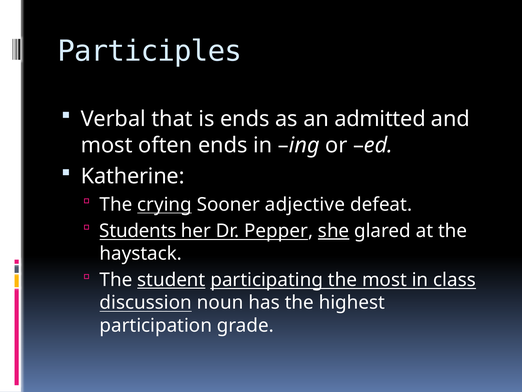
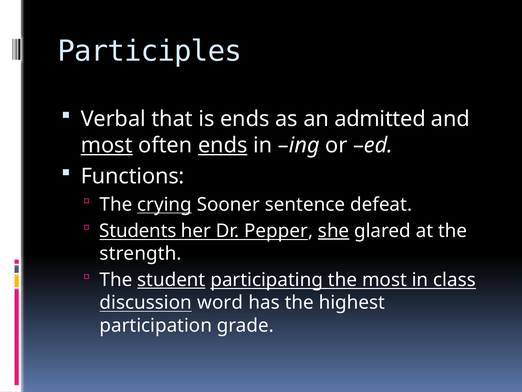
most underline: none -> present (107, 145)
ends underline: none -> present (223, 145)
Katherine: Katherine -> Functions (133, 176)
adjective: adjective -> sentence (305, 204)
haystack: haystack -> strength (141, 253)
noun: noun -> word (220, 302)
